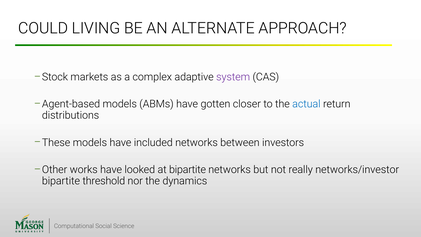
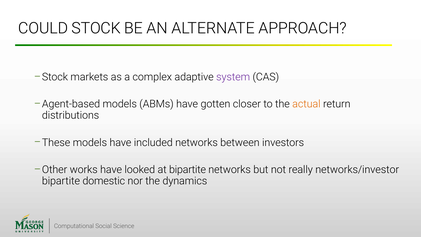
COULD LIVING: LIVING -> STOCK (96, 28)
actual colour: blue -> orange (306, 104)
threshold: threshold -> domestic (104, 181)
